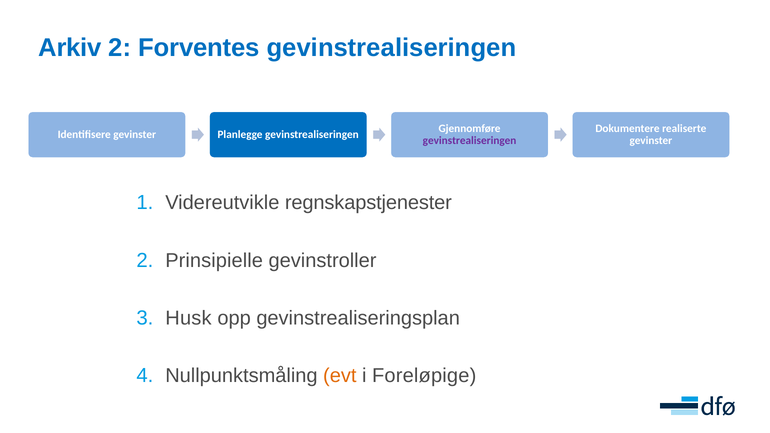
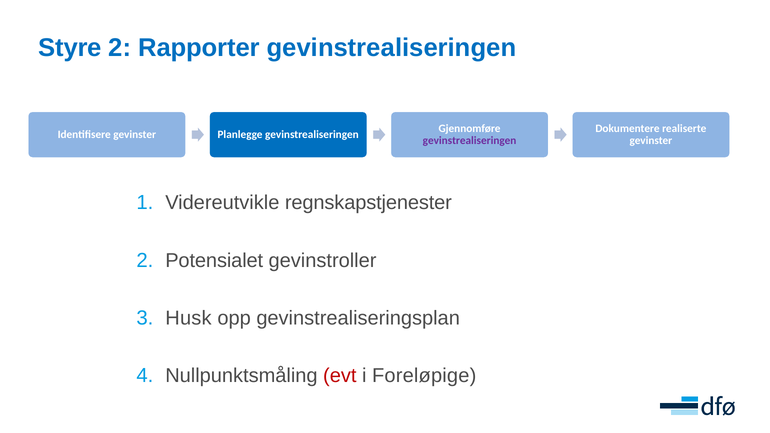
Arkiv: Arkiv -> Styre (70, 48)
Forventes: Forventes -> Rapporter (199, 48)
Prinsipielle: Prinsipielle -> Potensialet (214, 260)
evt colour: orange -> red (340, 376)
